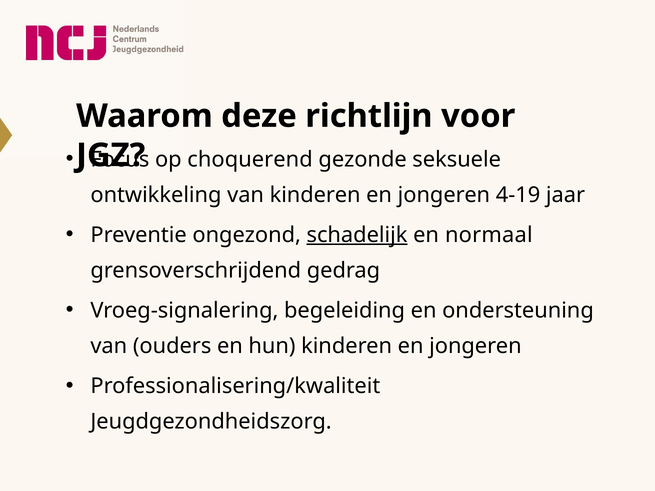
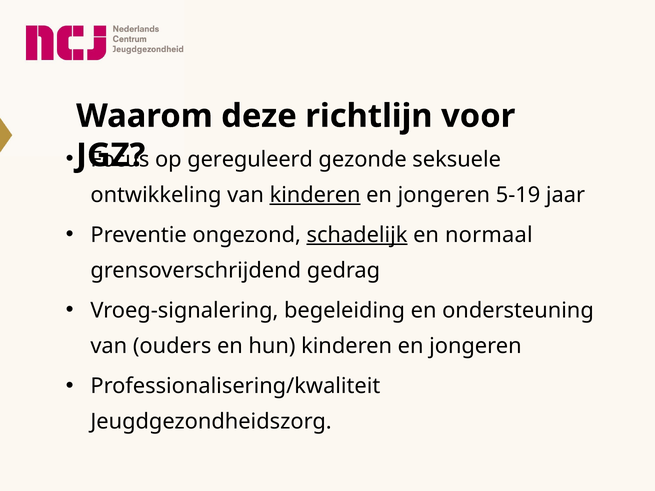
choquerend: choquerend -> gereguleerd (250, 159)
kinderen underline: none -> present (315, 195)
4-19: 4-19 -> 5-19 (518, 195)
